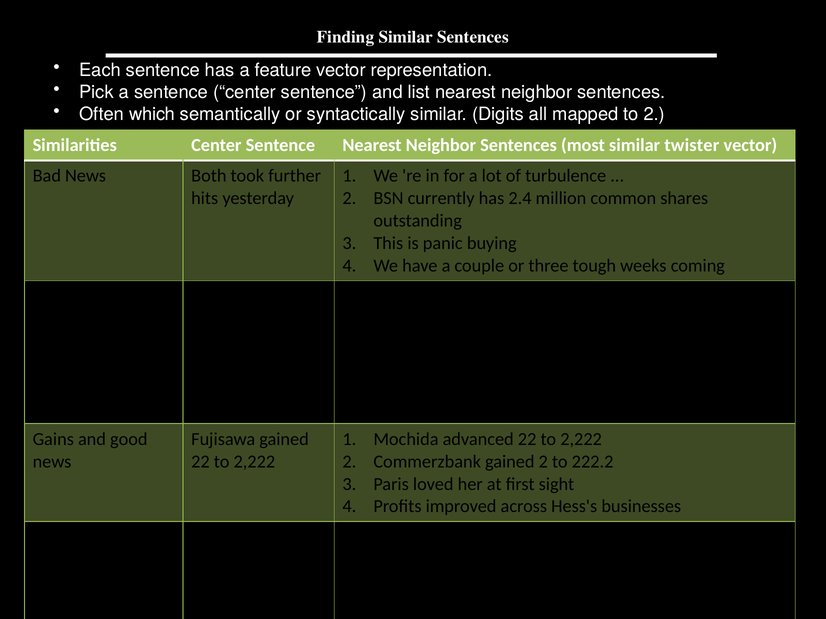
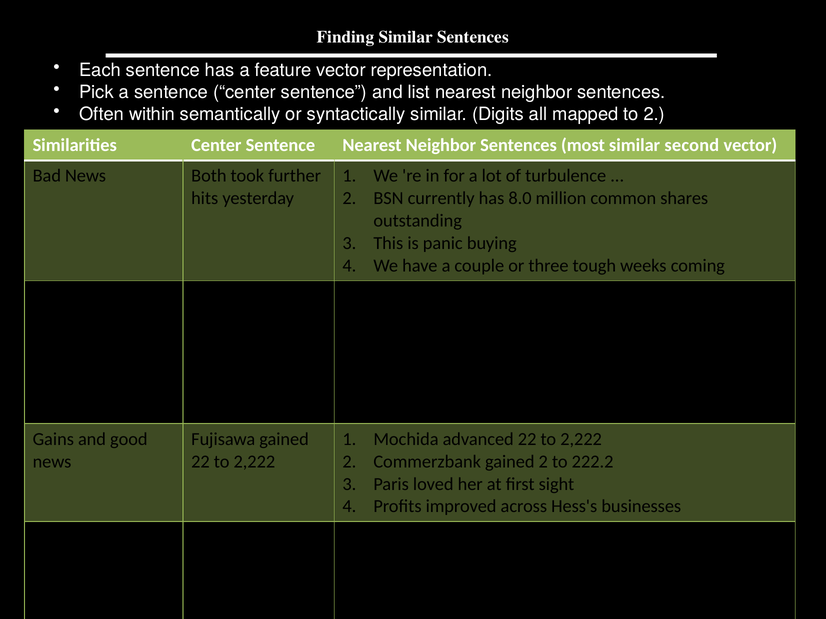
Often which: which -> within (152, 114)
twister: twister -> second (692, 145)
2.4: 2.4 -> 8.0 (520, 198)
